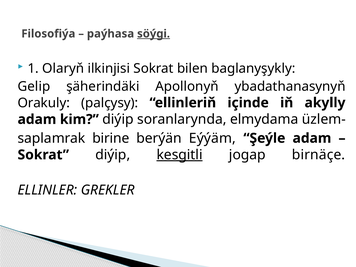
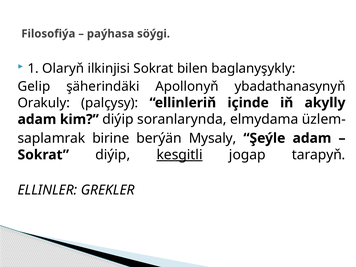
söýgi underline: present -> none (154, 34)
Eýýäm: Eýýäm -> Mysaly (213, 138)
birnäçe: birnäçe -> tarapyň (319, 155)
